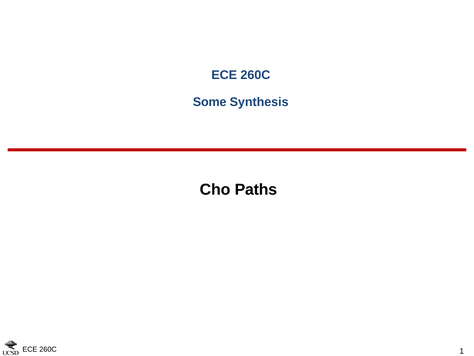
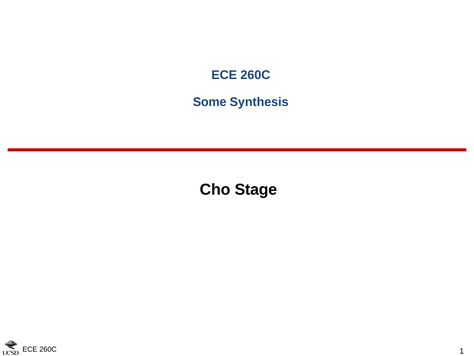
Paths: Paths -> Stage (256, 189)
